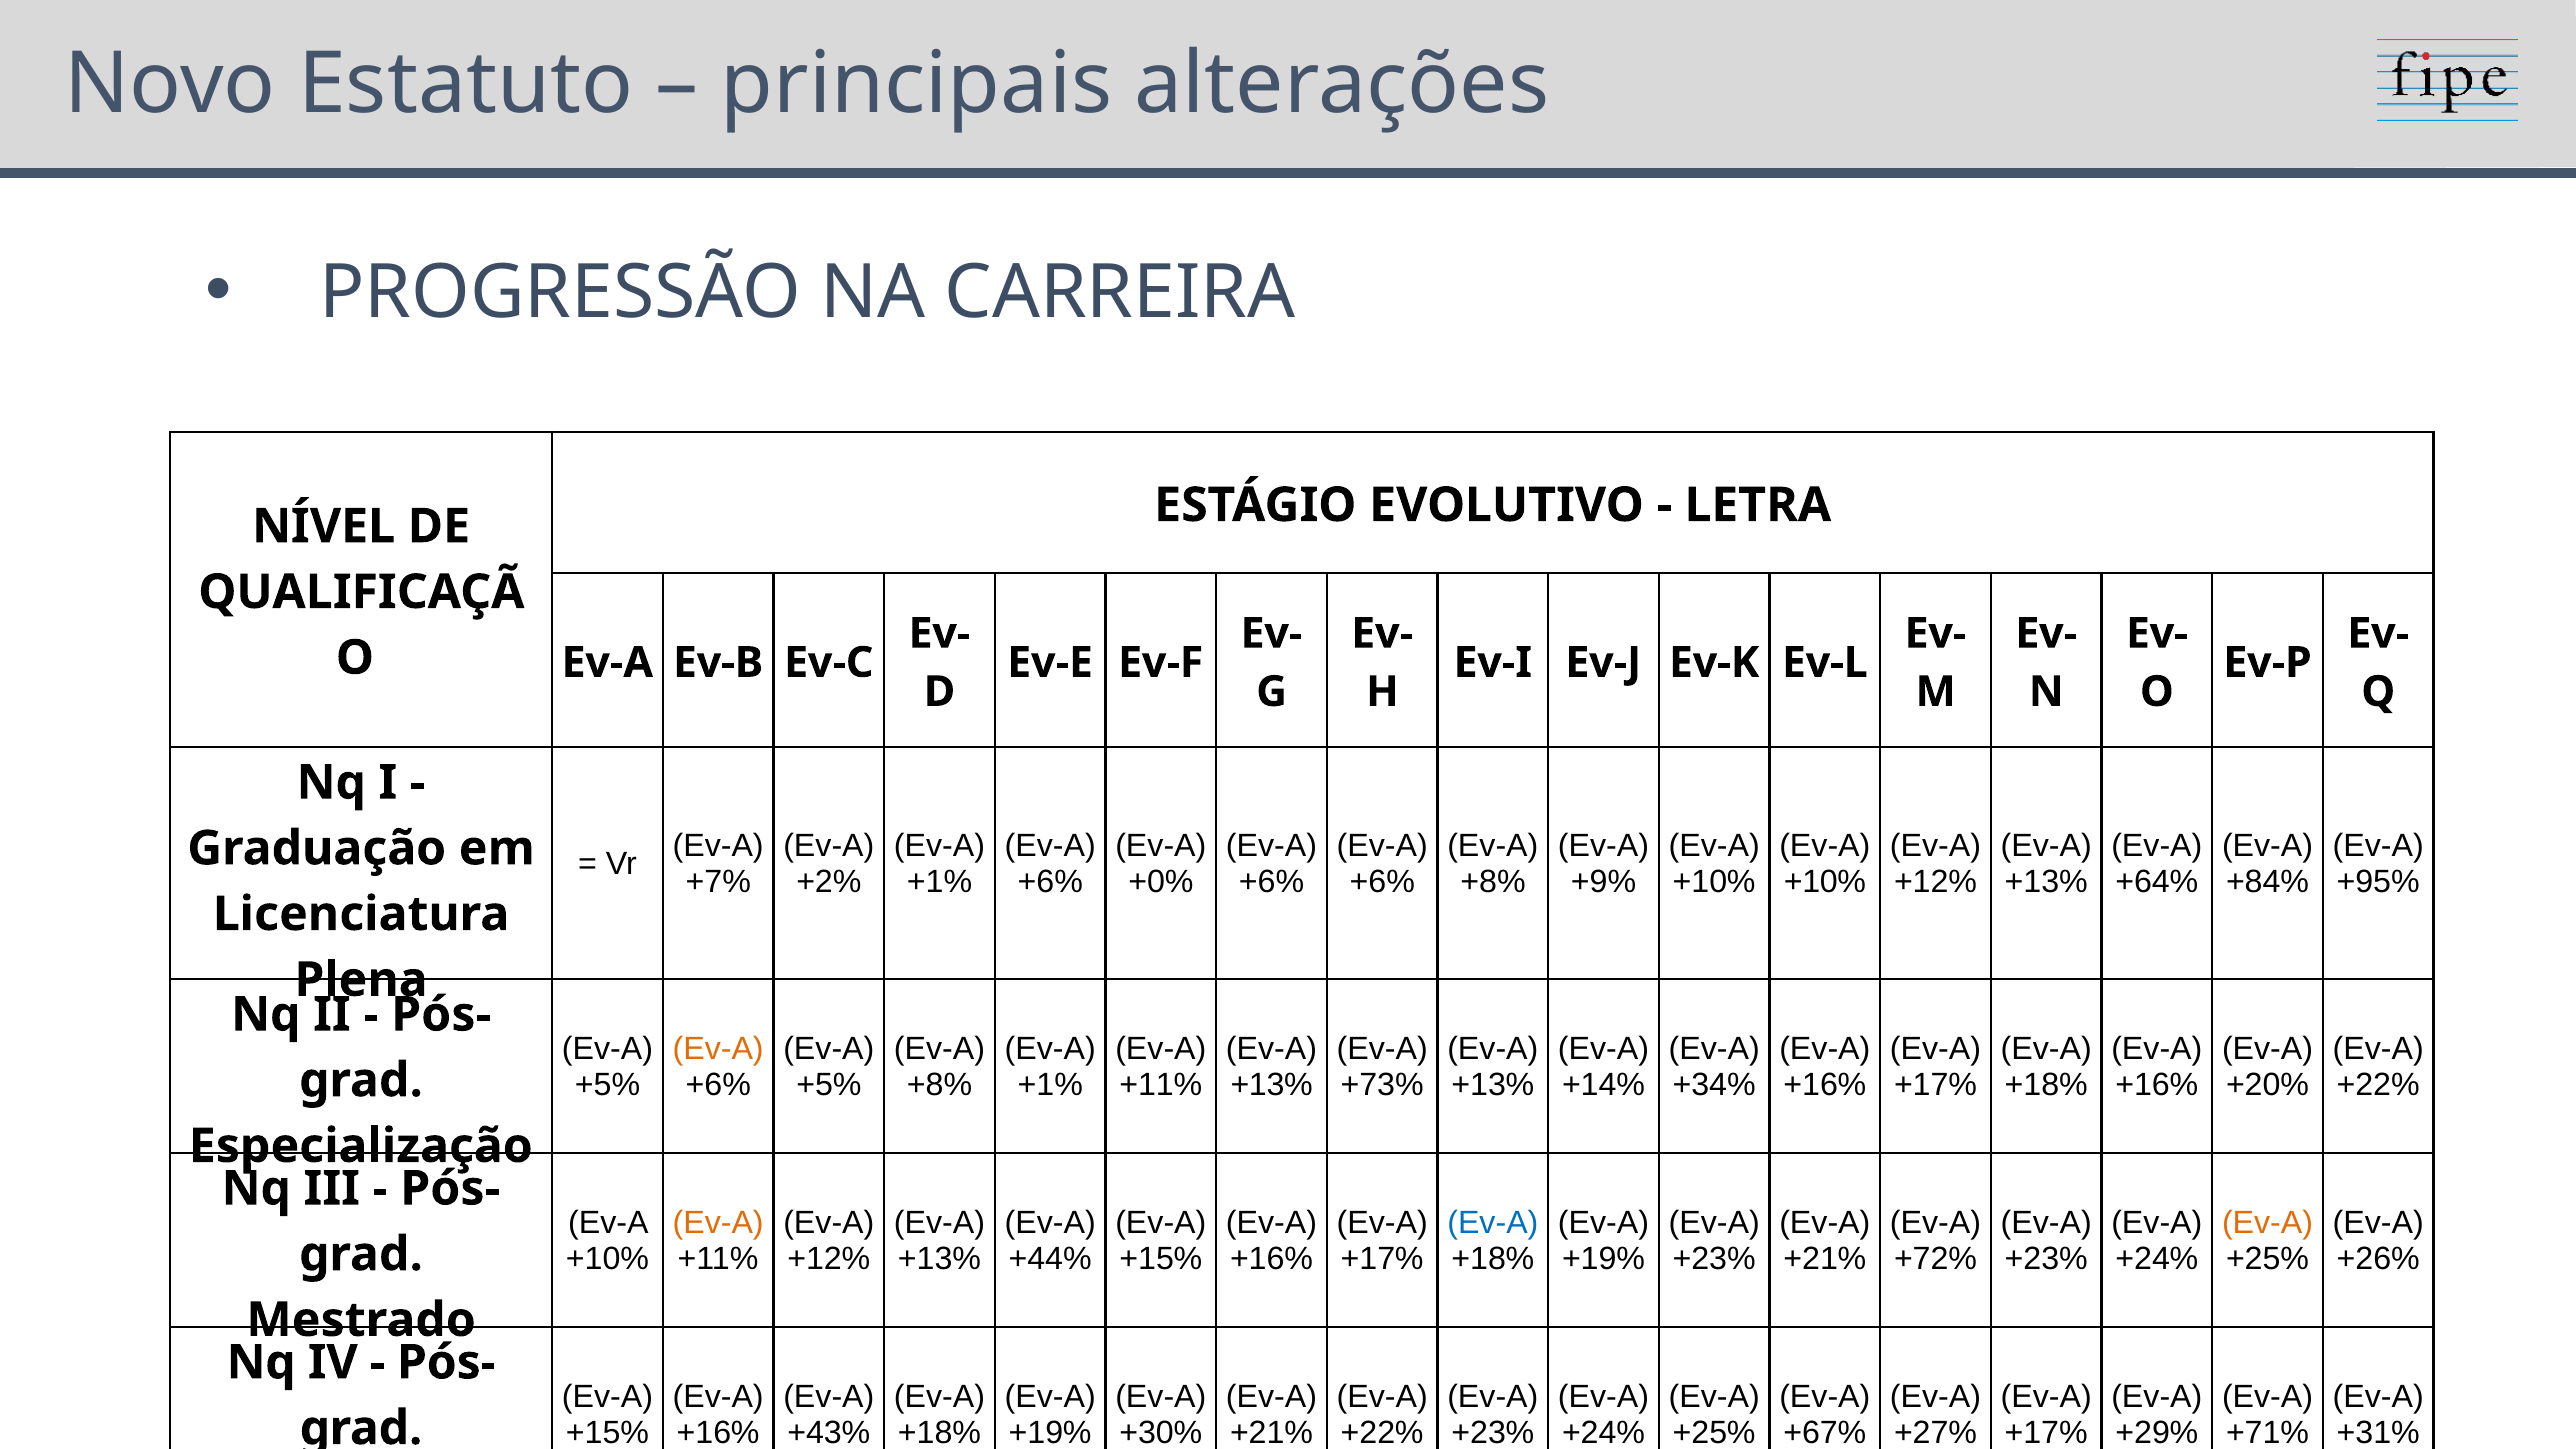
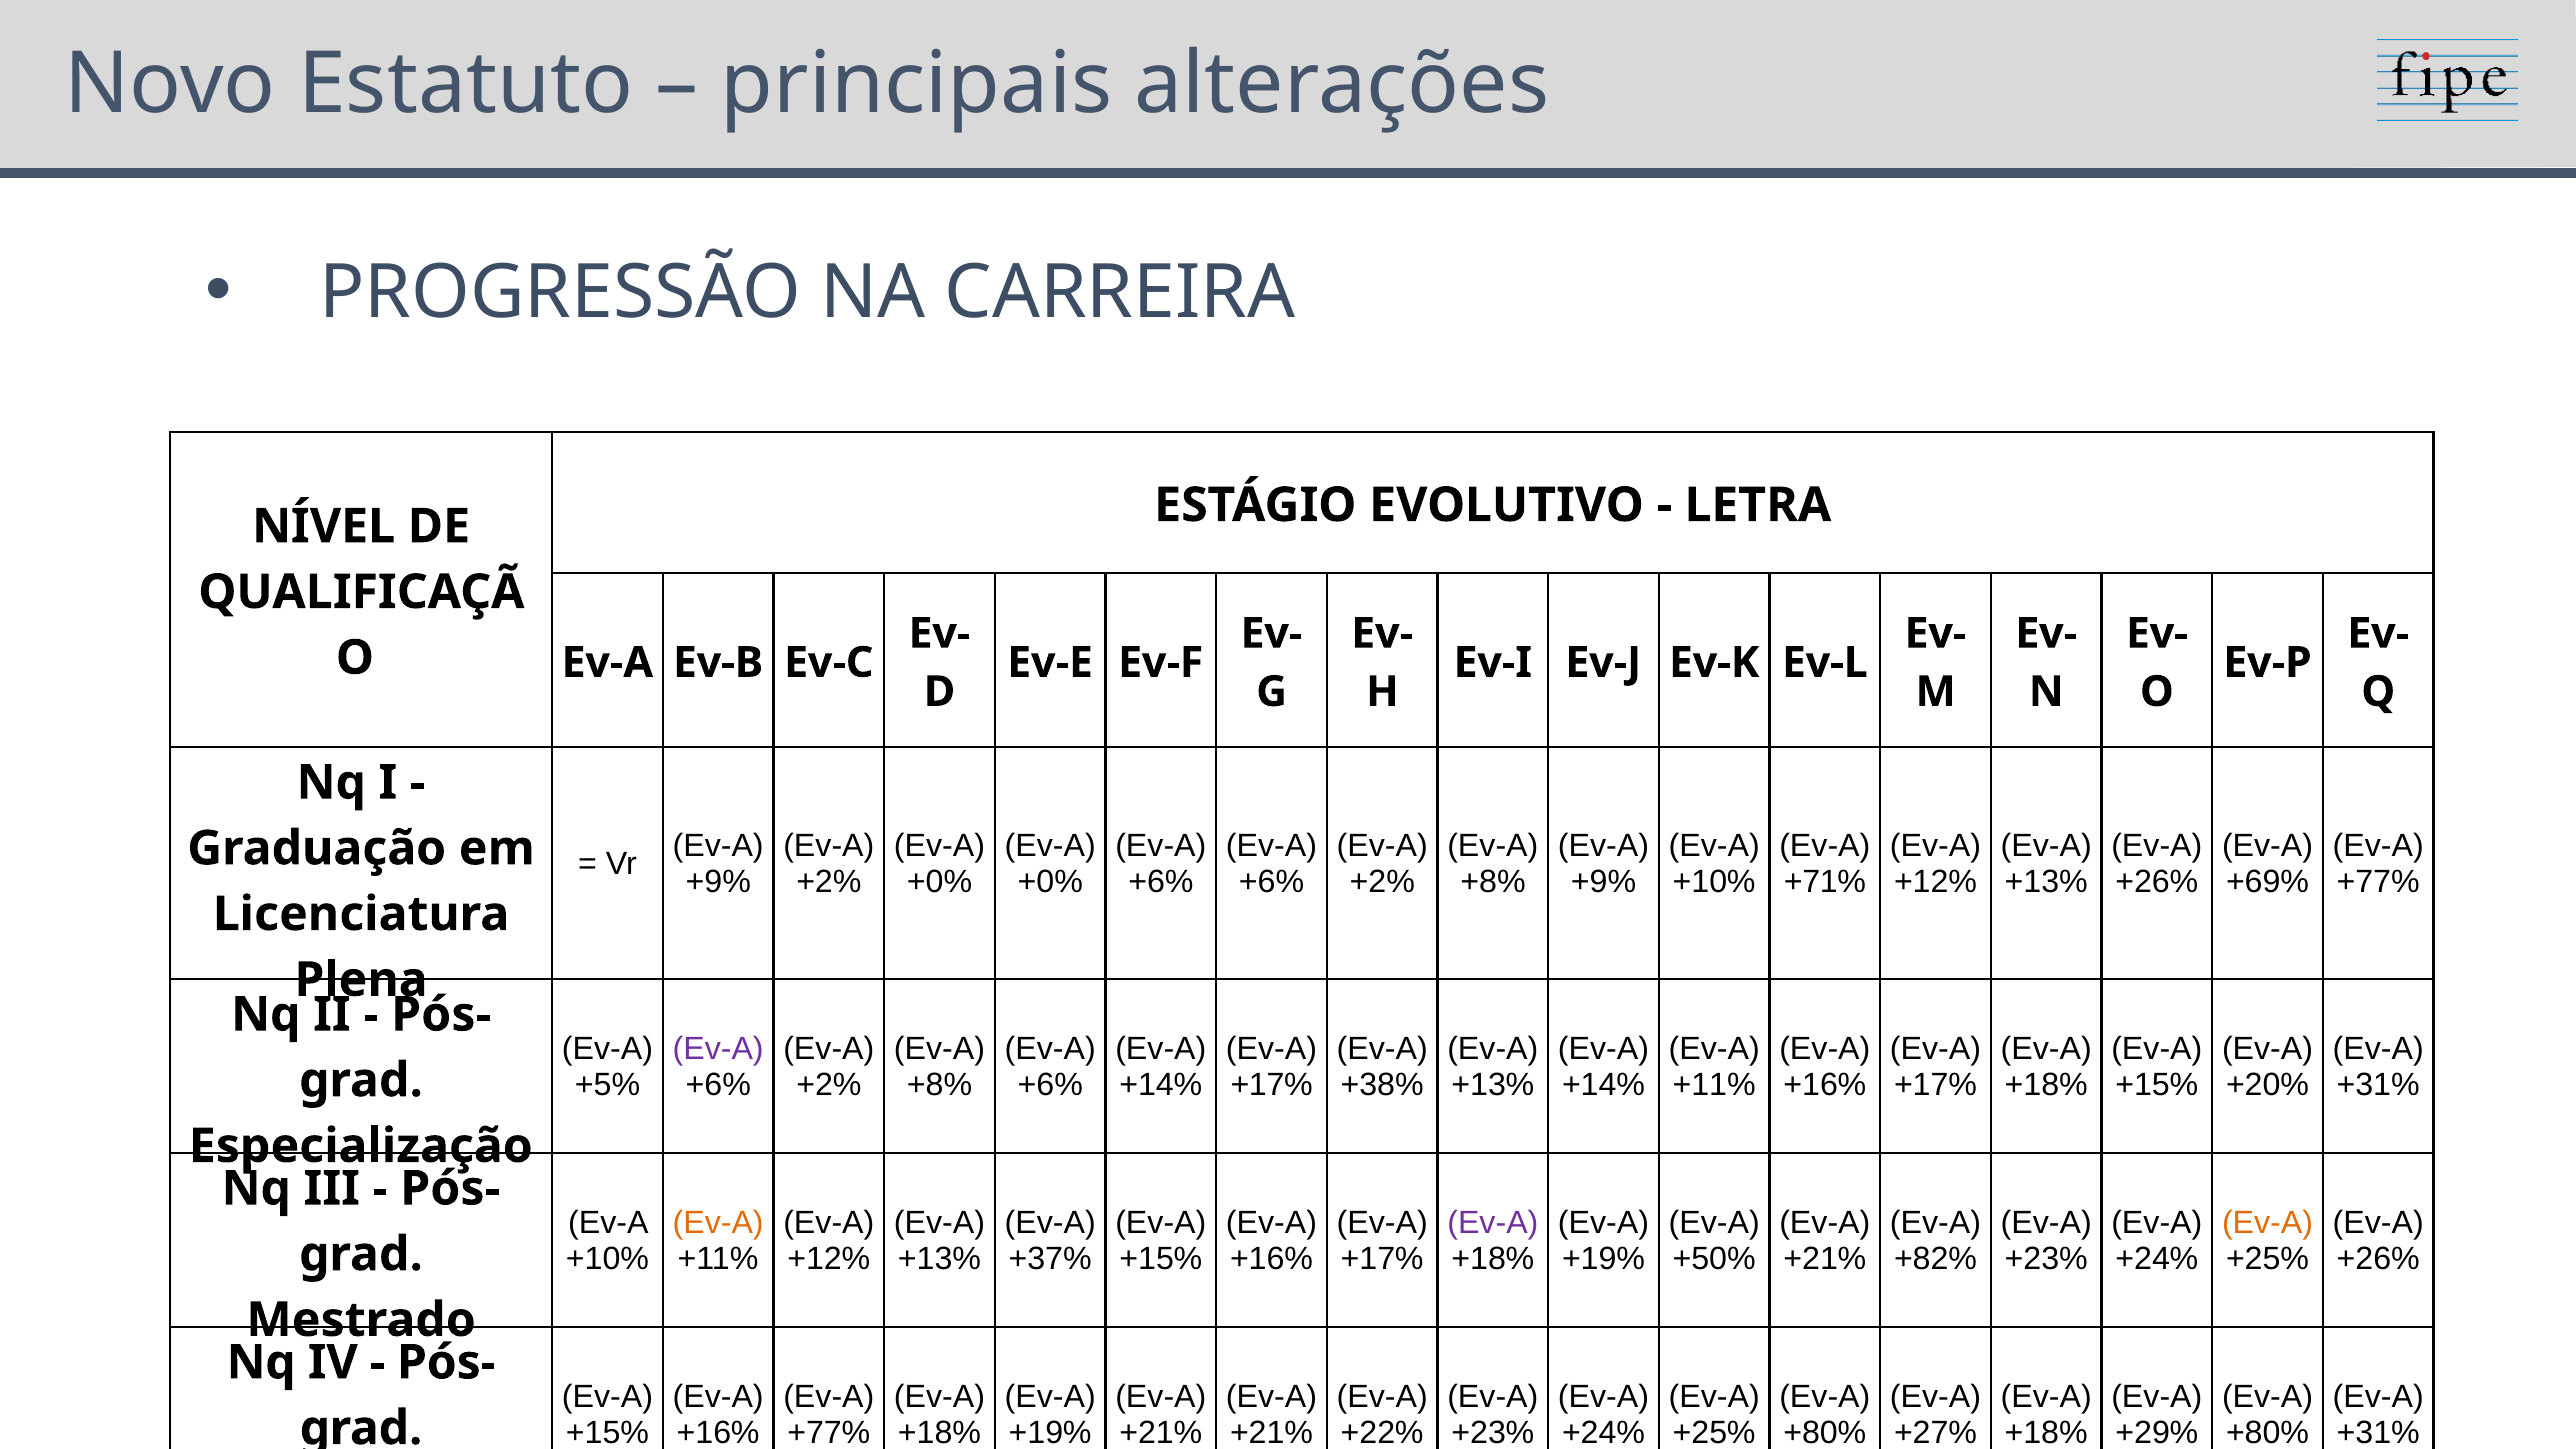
+7%: +7% -> +9% (718, 882)
+1%: +1% -> +0% (940, 882)
+6%: +6% -> +0% (1050, 882)
+0%: +0% -> +6% (1161, 882)
+6%: +6% -> +2% (1382, 882)
+10%: +10% -> +71% (1825, 882)
+64%: +64% -> +26% (2157, 882)
+84%: +84% -> +69% (2268, 882)
+95%: +95% -> +77% (2378, 882)
Ev-A colour: orange -> purple (718, 1049)
+5%: +5% -> +2% (829, 1085)
+1%: +1% -> +6% (1050, 1085)
+11%: +11% -> +14% (1161, 1085)
+13%: +13% -> +17% (1272, 1085)
+73%: +73% -> +38% (1382, 1085)
+34%: +34% -> +11% (1714, 1085)
+16%: +16% -> +15% (2157, 1085)
+22%: +22% -> +31% (2378, 1085)
Ev-A colour: blue -> purple (1493, 1223)
+44%: +44% -> +37% (1050, 1259)
+23%: +23% -> +50% (1714, 1259)
+72%: +72% -> +82% (1936, 1259)
+43%: +43% -> +77% (829, 1433)
+30%: +30% -> +21% (1161, 1433)
+67%: +67% -> +80% (1825, 1433)
+17%: +17% -> +18% (2046, 1433)
+71%: +71% -> +80% (2268, 1433)
